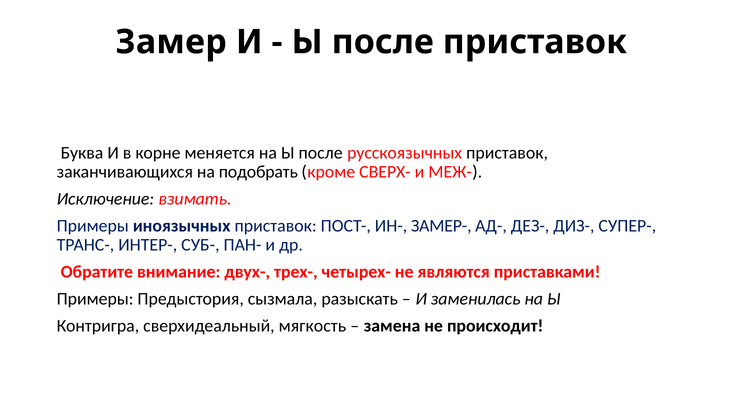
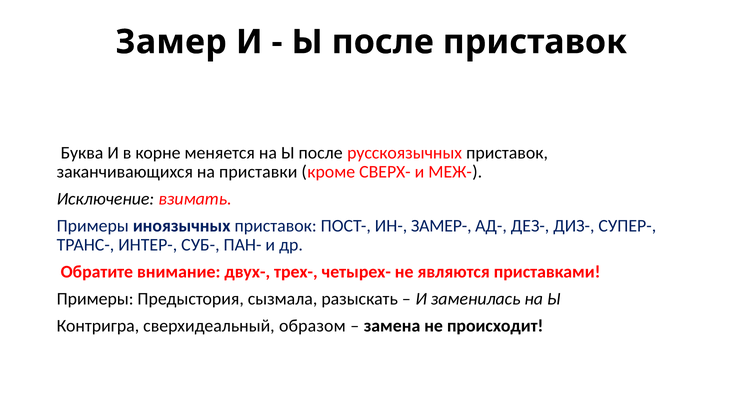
подобрать: подобрать -> приставки (258, 172)
мягкость: мягкость -> образом (312, 326)
